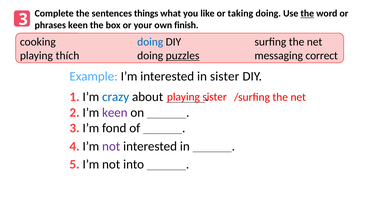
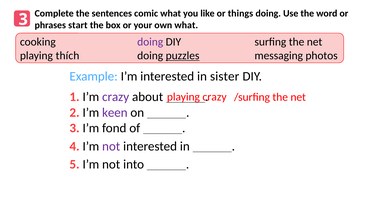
things: things -> comic (146, 14)
taking: taking -> things (240, 14)
the underline: present -> none (307, 14)
phrases keen: keen -> start (78, 25)
own finish: finish -> what (186, 25)
doing colour: blue -> purple (150, 42)
correct: correct -> photos (322, 56)
crazy colour: blue -> purple (116, 97)
sister: sister -> crazy (215, 97)
